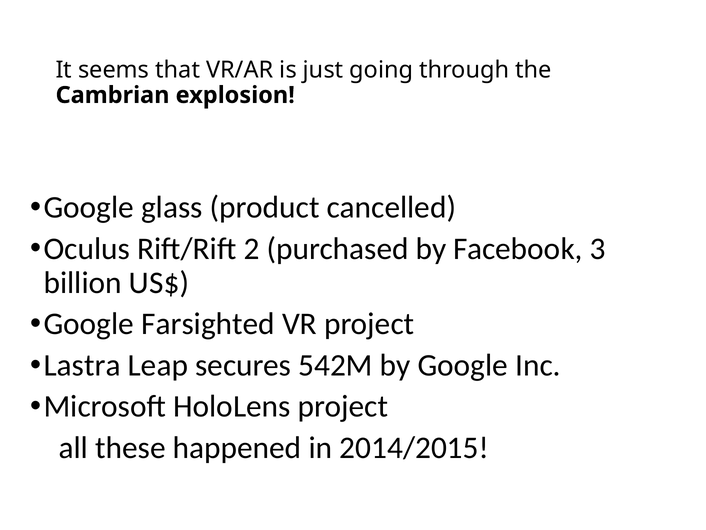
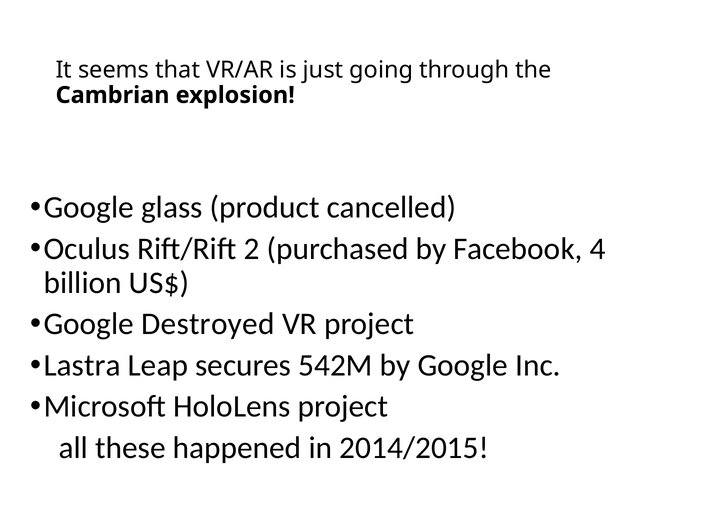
3: 3 -> 4 (598, 249)
Farsighted: Farsighted -> Destroyed (208, 324)
